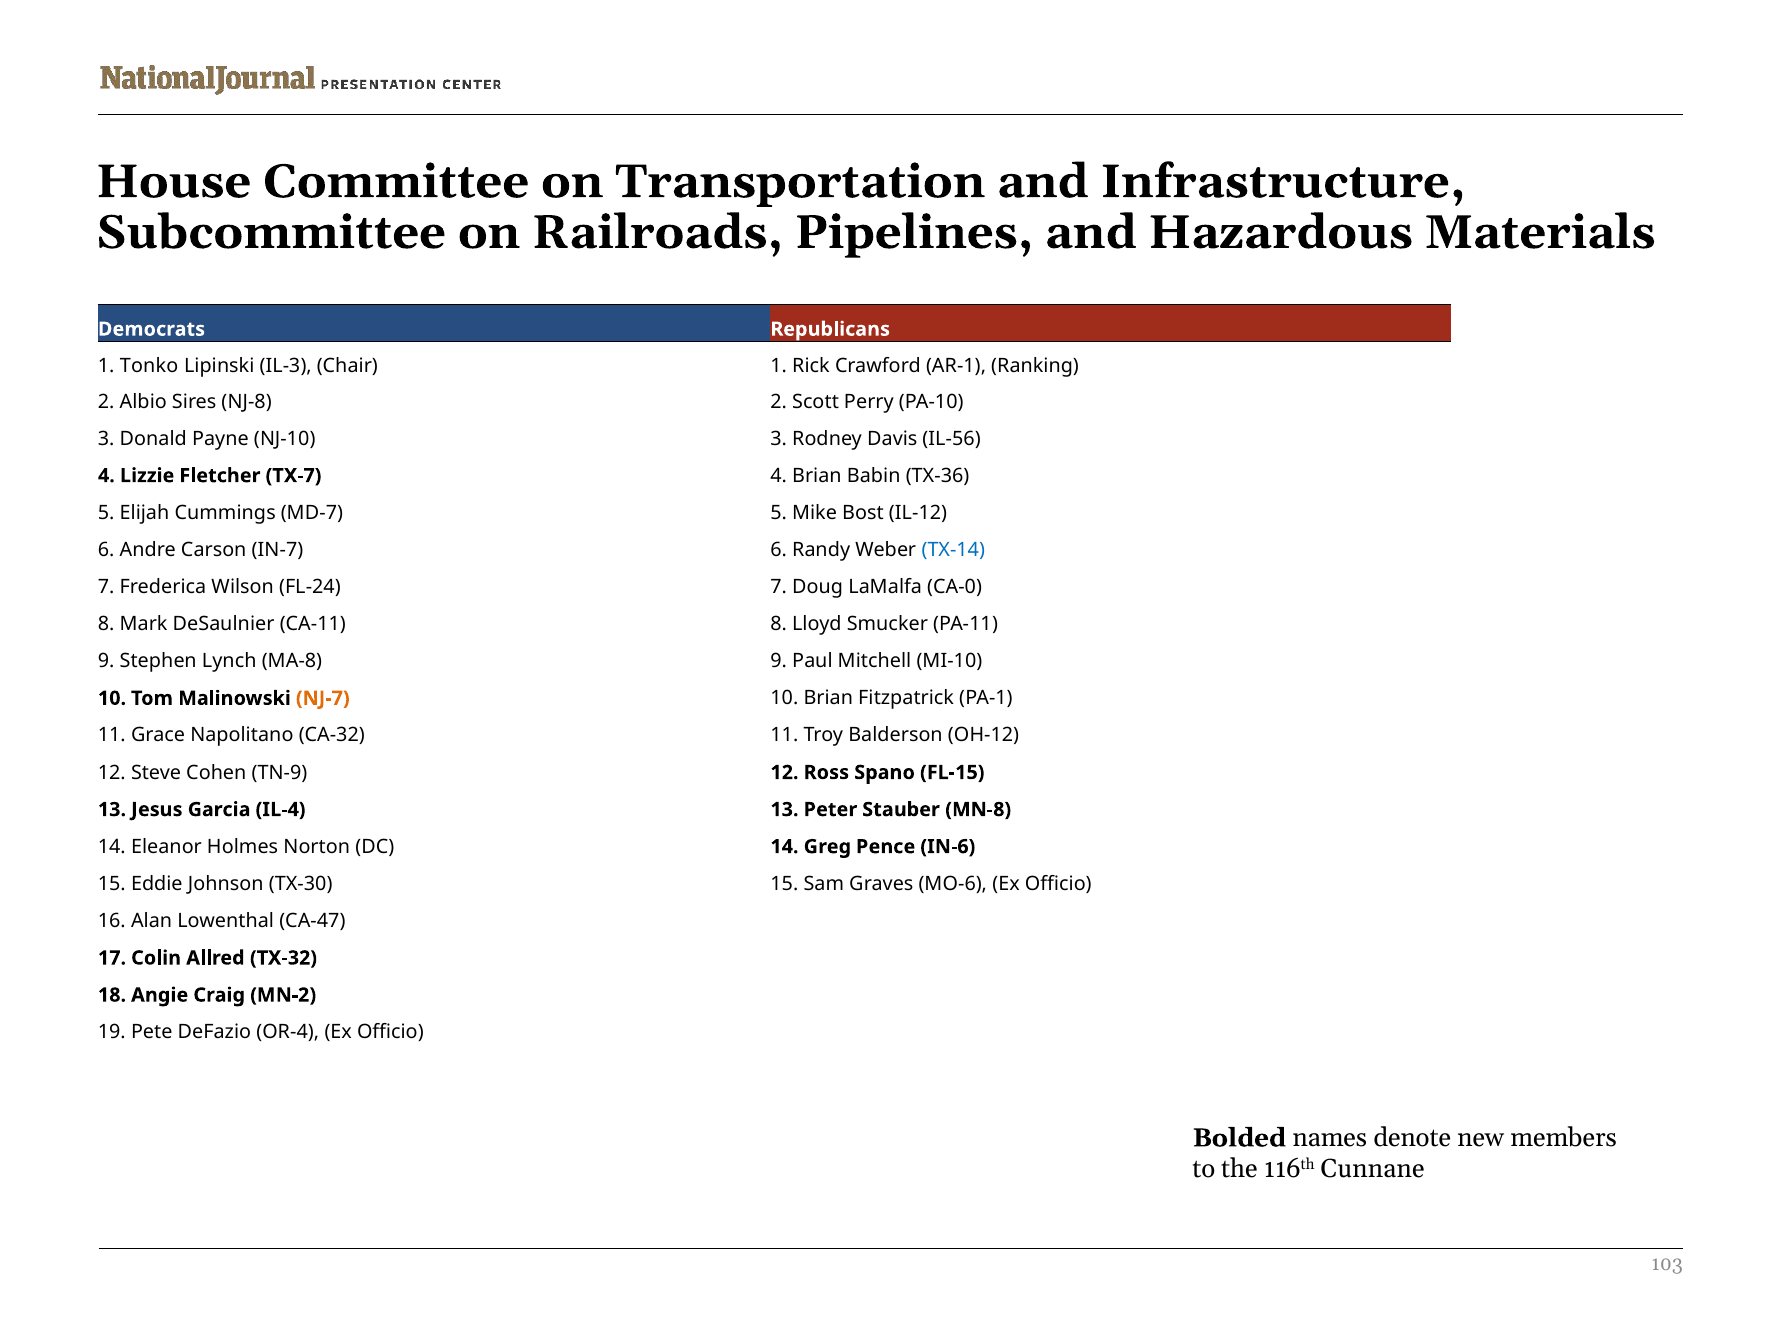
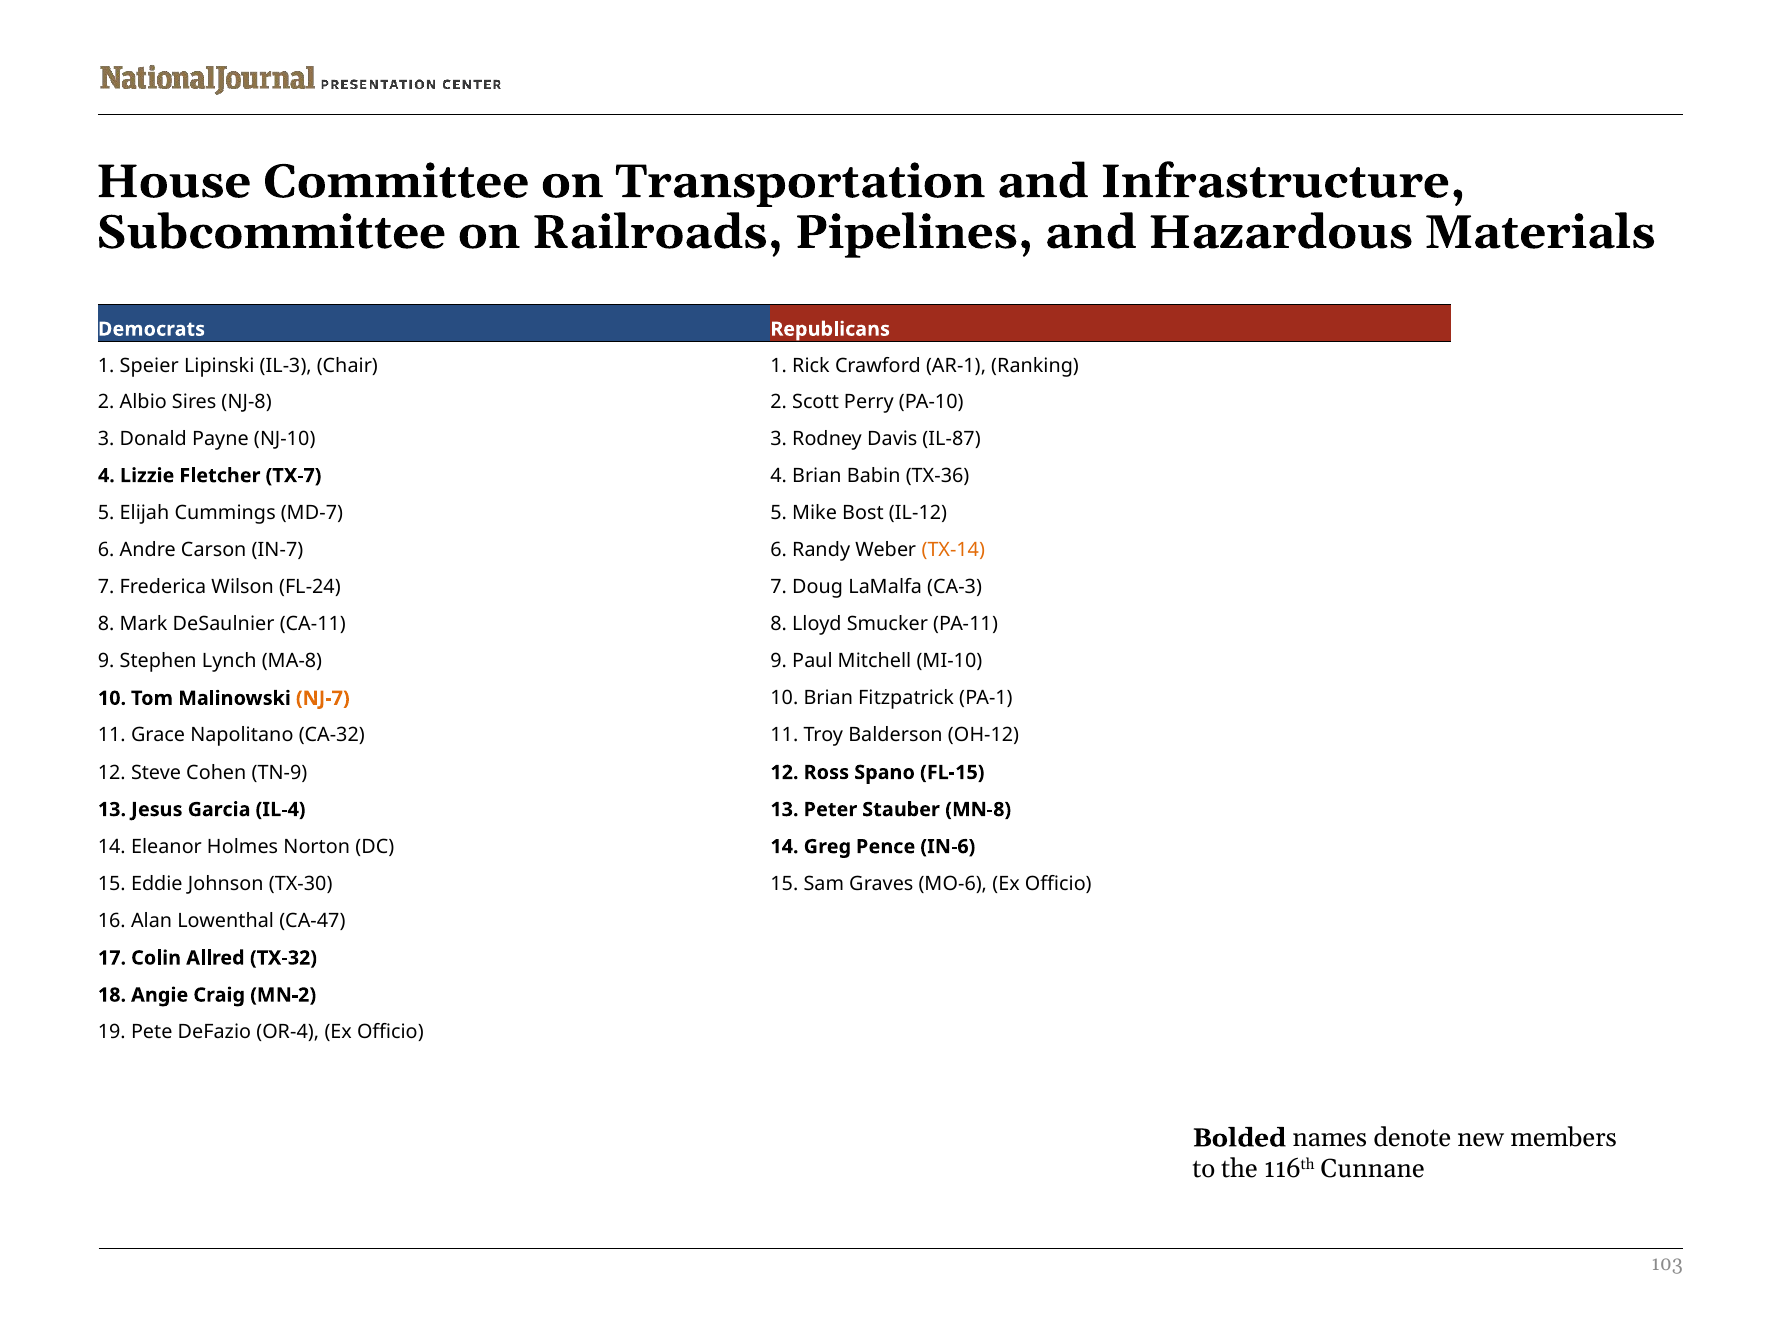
Tonko: Tonko -> Speier (149, 366)
IL-56: IL-56 -> IL-87 (952, 439)
TX-14 colour: blue -> orange (953, 550)
CA-0: CA-0 -> CA-3 (955, 587)
